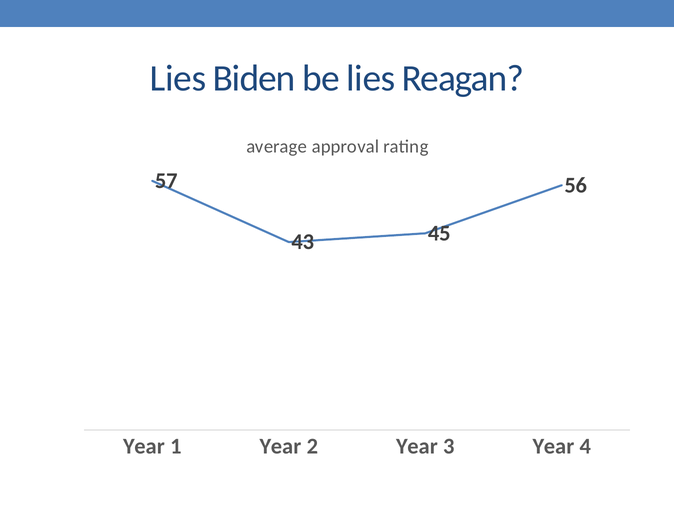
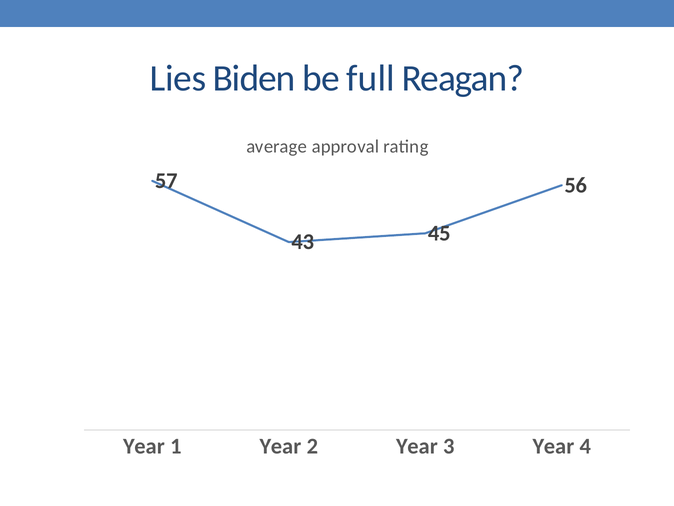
be lies: lies -> full (371, 78)
